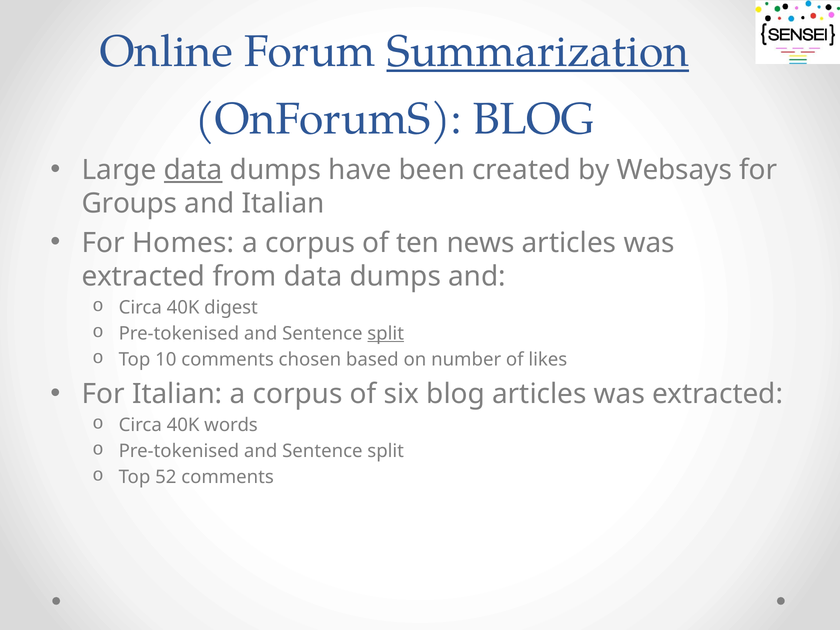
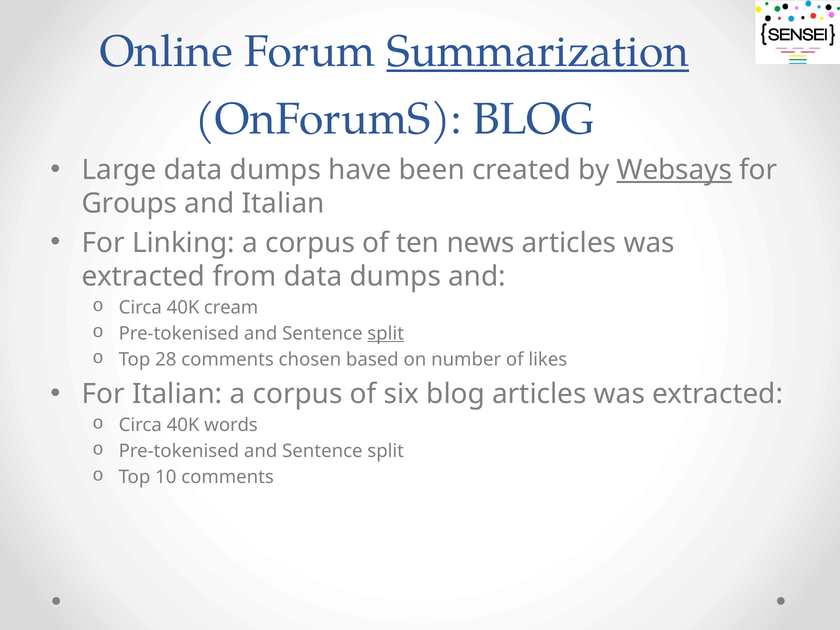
data underline: present -> none (193, 170)
Websays underline: none -> present (674, 170)
Homes: Homes -> Linking (184, 243)
digest: digest -> cream (231, 307)
10: 10 -> 28 (166, 360)
52: 52 -> 10 (166, 477)
